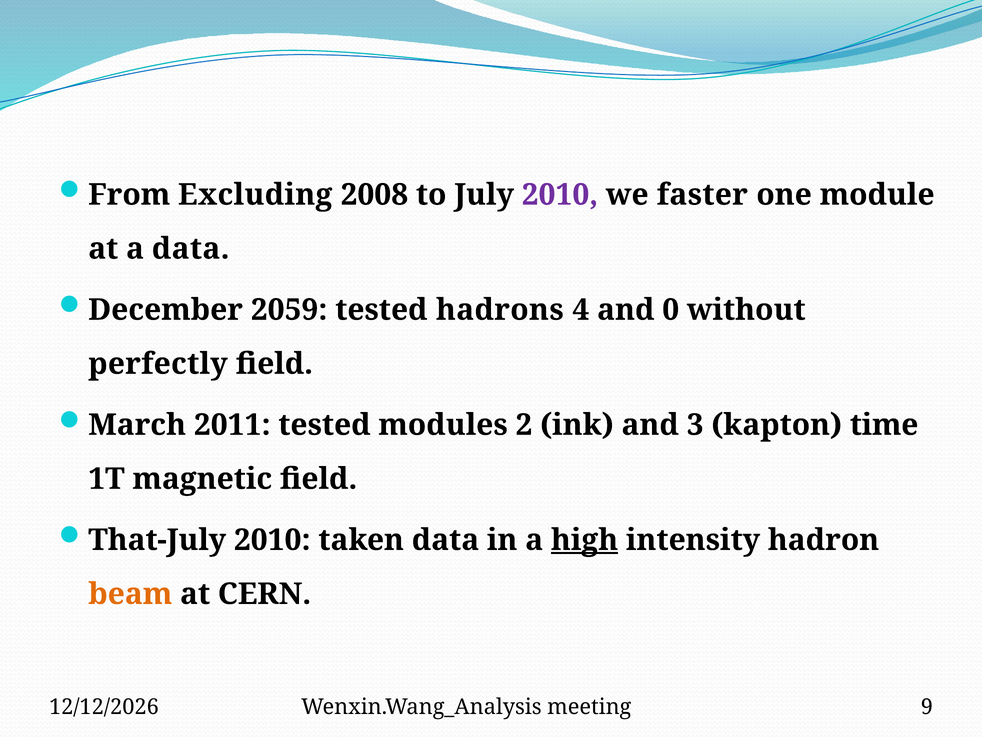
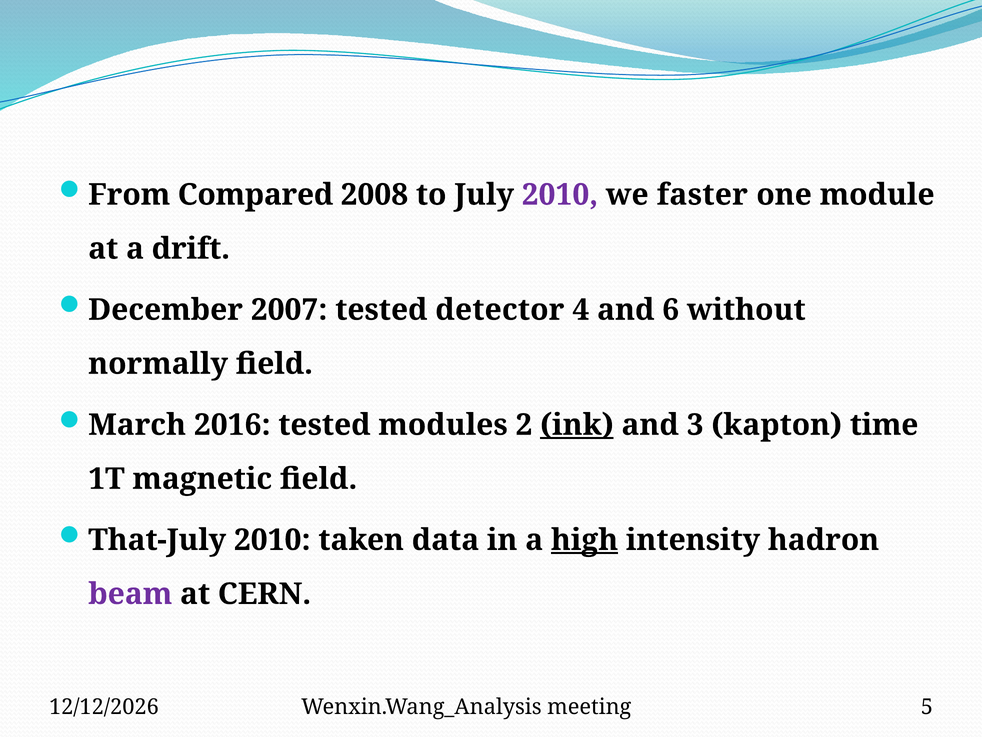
Excluding: Excluding -> Compared (255, 195)
a data: data -> drift (191, 249)
2059: 2059 -> 2007 (289, 310)
hadrons: hadrons -> detector (500, 310)
0: 0 -> 6 (671, 310)
perfectly: perfectly -> normally (158, 364)
2011: 2011 -> 2016 (232, 425)
ink underline: none -> present (577, 425)
beam colour: orange -> purple (130, 594)
9: 9 -> 5 (927, 707)
